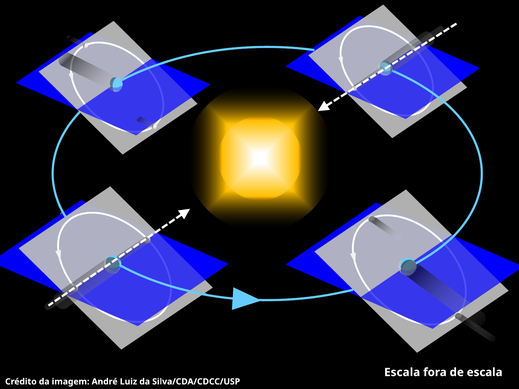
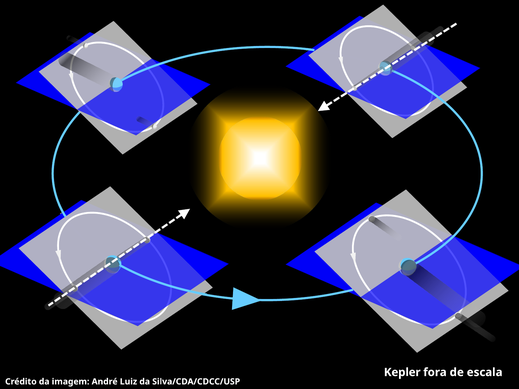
Escala: Escala -> Kepler (402, 373)
